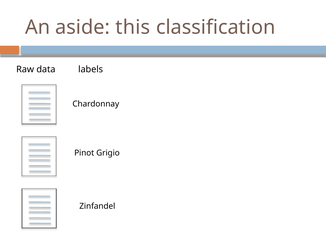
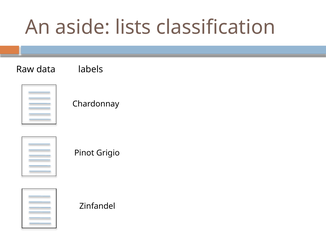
this: this -> lists (133, 27)
